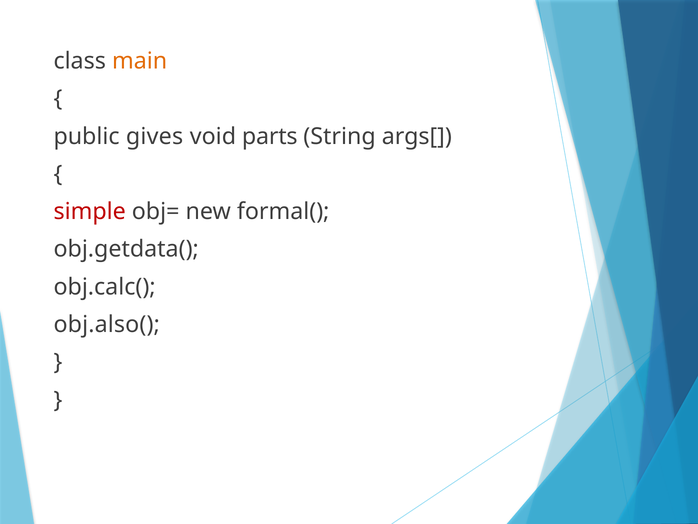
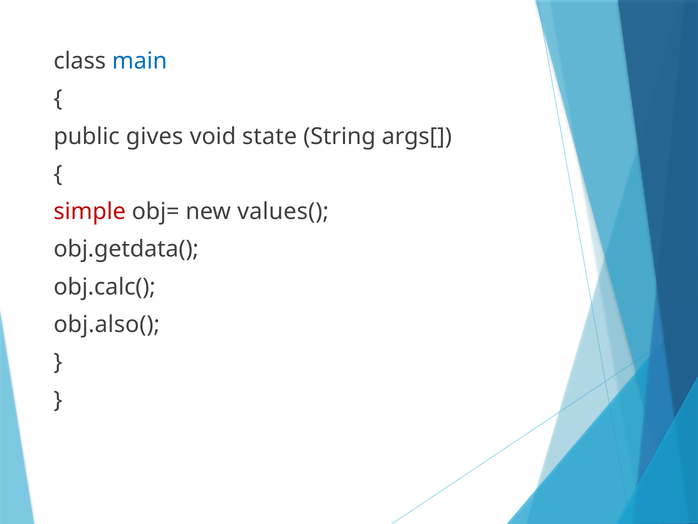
main colour: orange -> blue (140, 61)
parts: parts -> state (270, 136)
formal(: formal( -> values( (283, 211)
